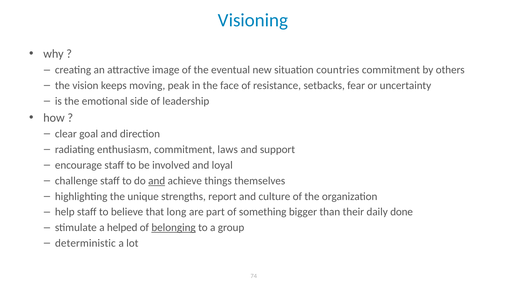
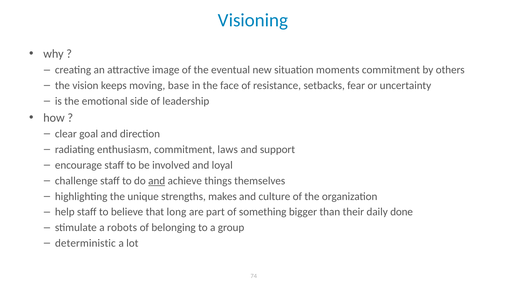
countries: countries -> moments (338, 70)
peak: peak -> base (179, 85)
report: report -> makes (222, 196)
helped: helped -> robots (122, 227)
belonging underline: present -> none (174, 227)
